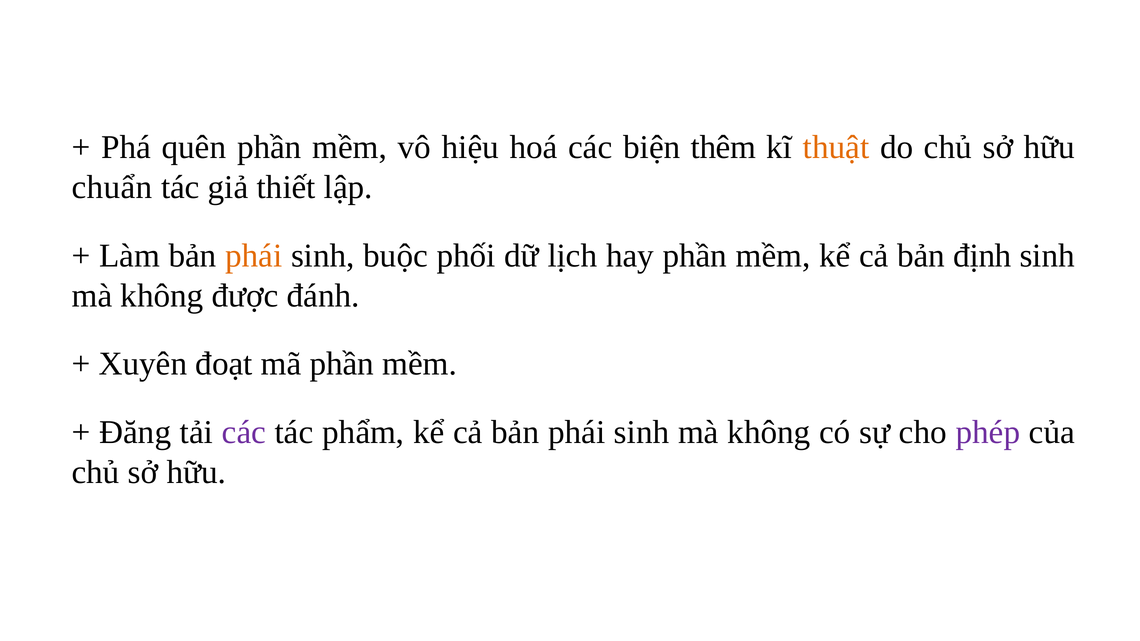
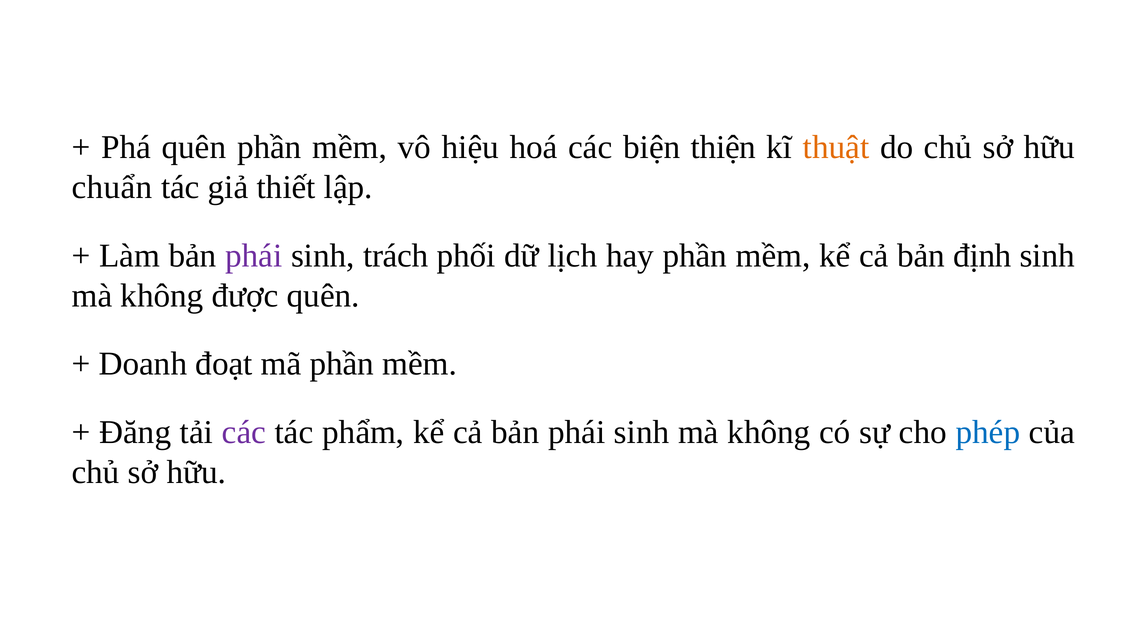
thêm: thêm -> thiện (724, 147)
phái colour: orange -> purple (254, 256)
buộc: buộc -> trách (396, 256)
được đánh: đánh -> quên (323, 296)
Xuyên: Xuyên -> Doanh (143, 364)
phép colour: purple -> blue (988, 432)
